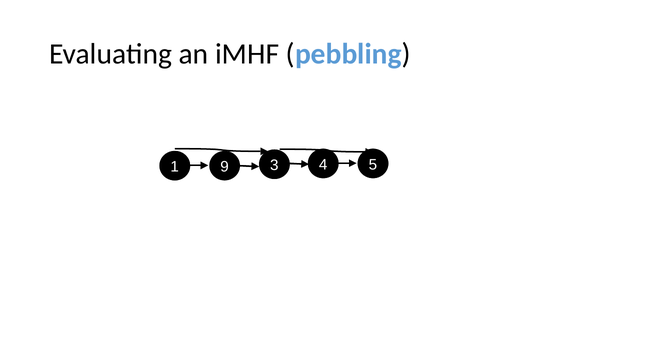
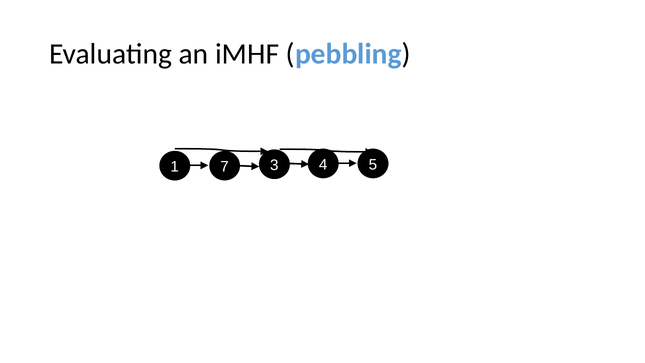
9: 9 -> 7 (225, 167)
